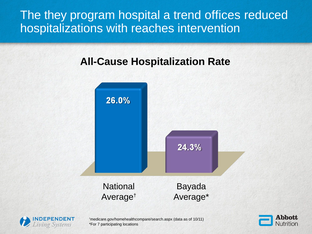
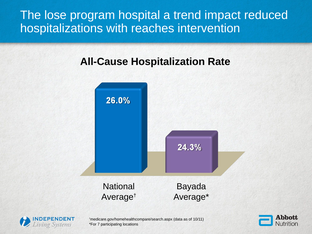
they: they -> lose (55, 15)
offices: offices -> impact (223, 15)
